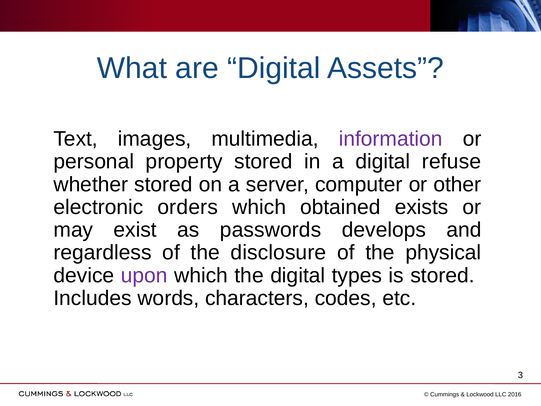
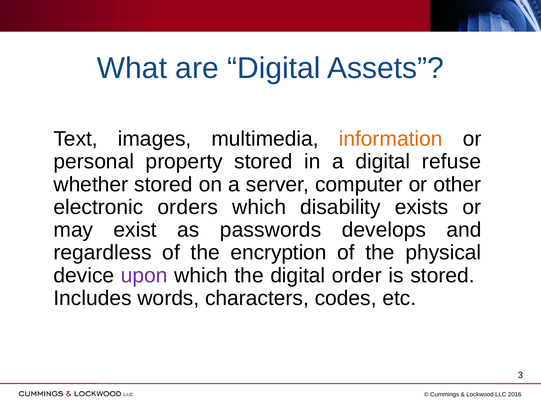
information colour: purple -> orange (391, 139)
obtained: obtained -> disability (340, 207)
disclosure: disclosure -> encryption (279, 253)
types: types -> order (357, 275)
